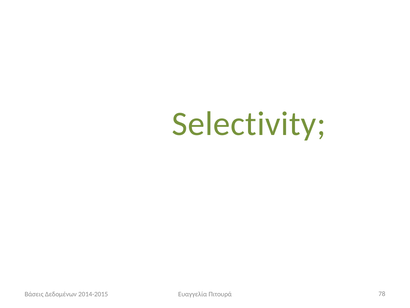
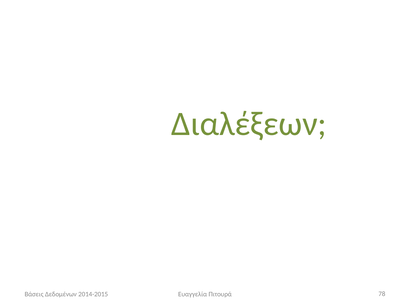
Selectivity: Selectivity -> Διαλέξεων (249, 124)
